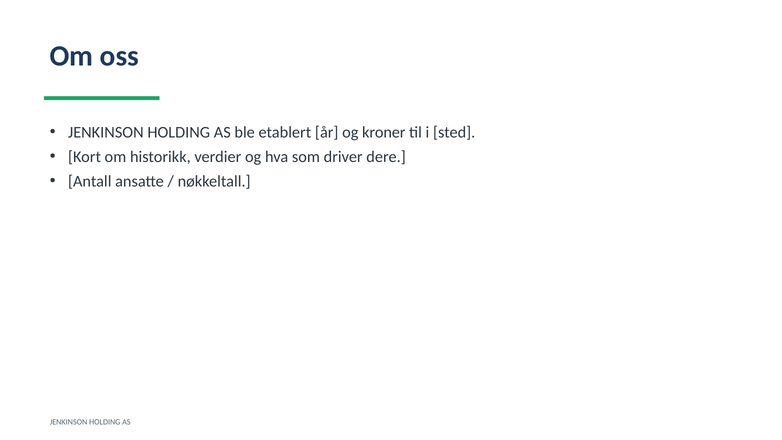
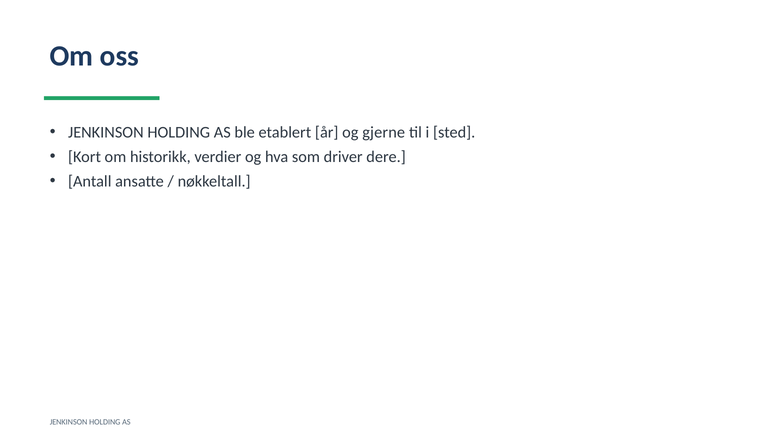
kroner: kroner -> gjerne (384, 132)
